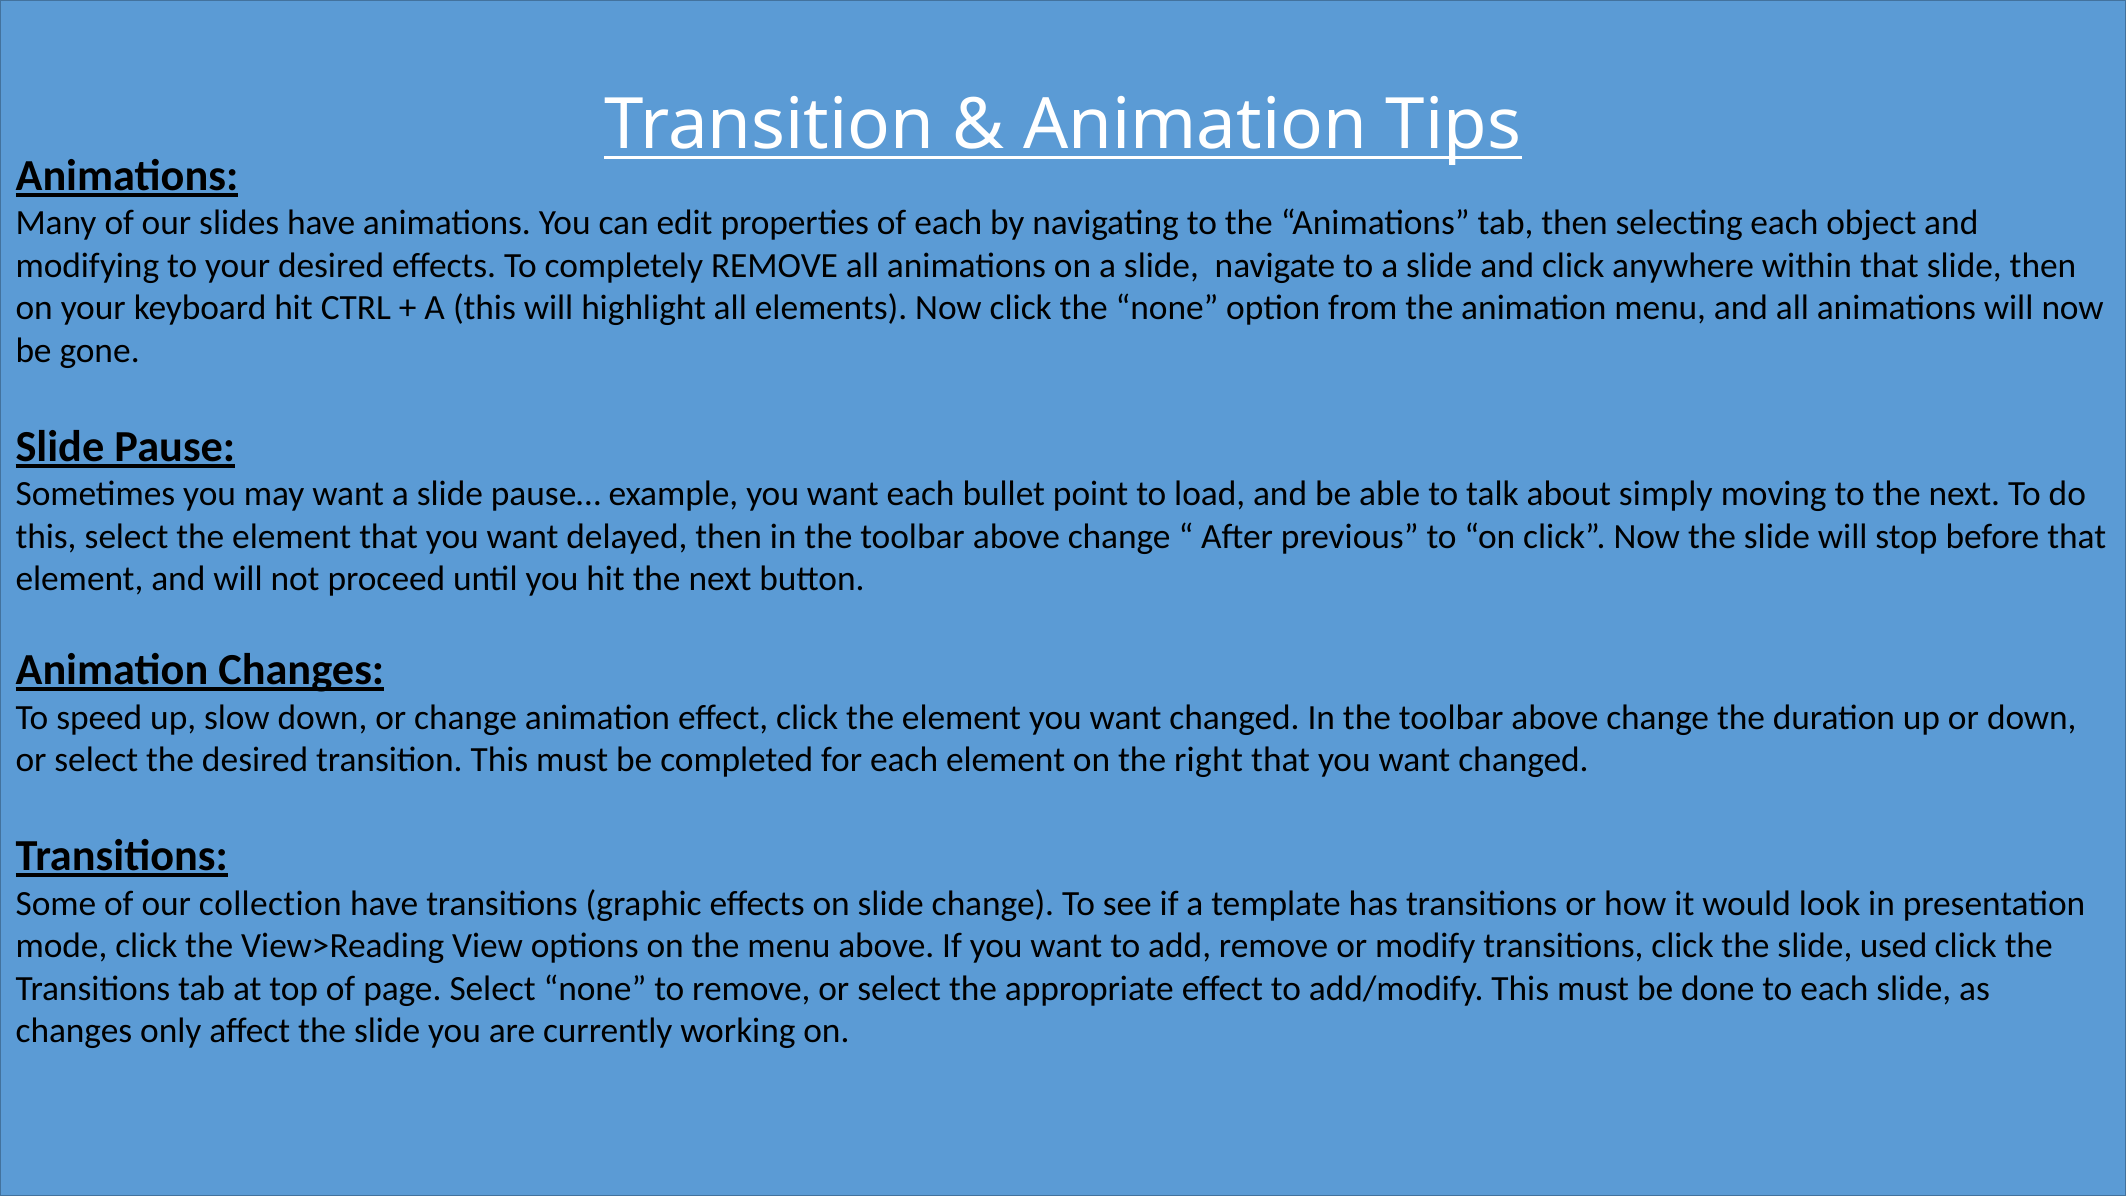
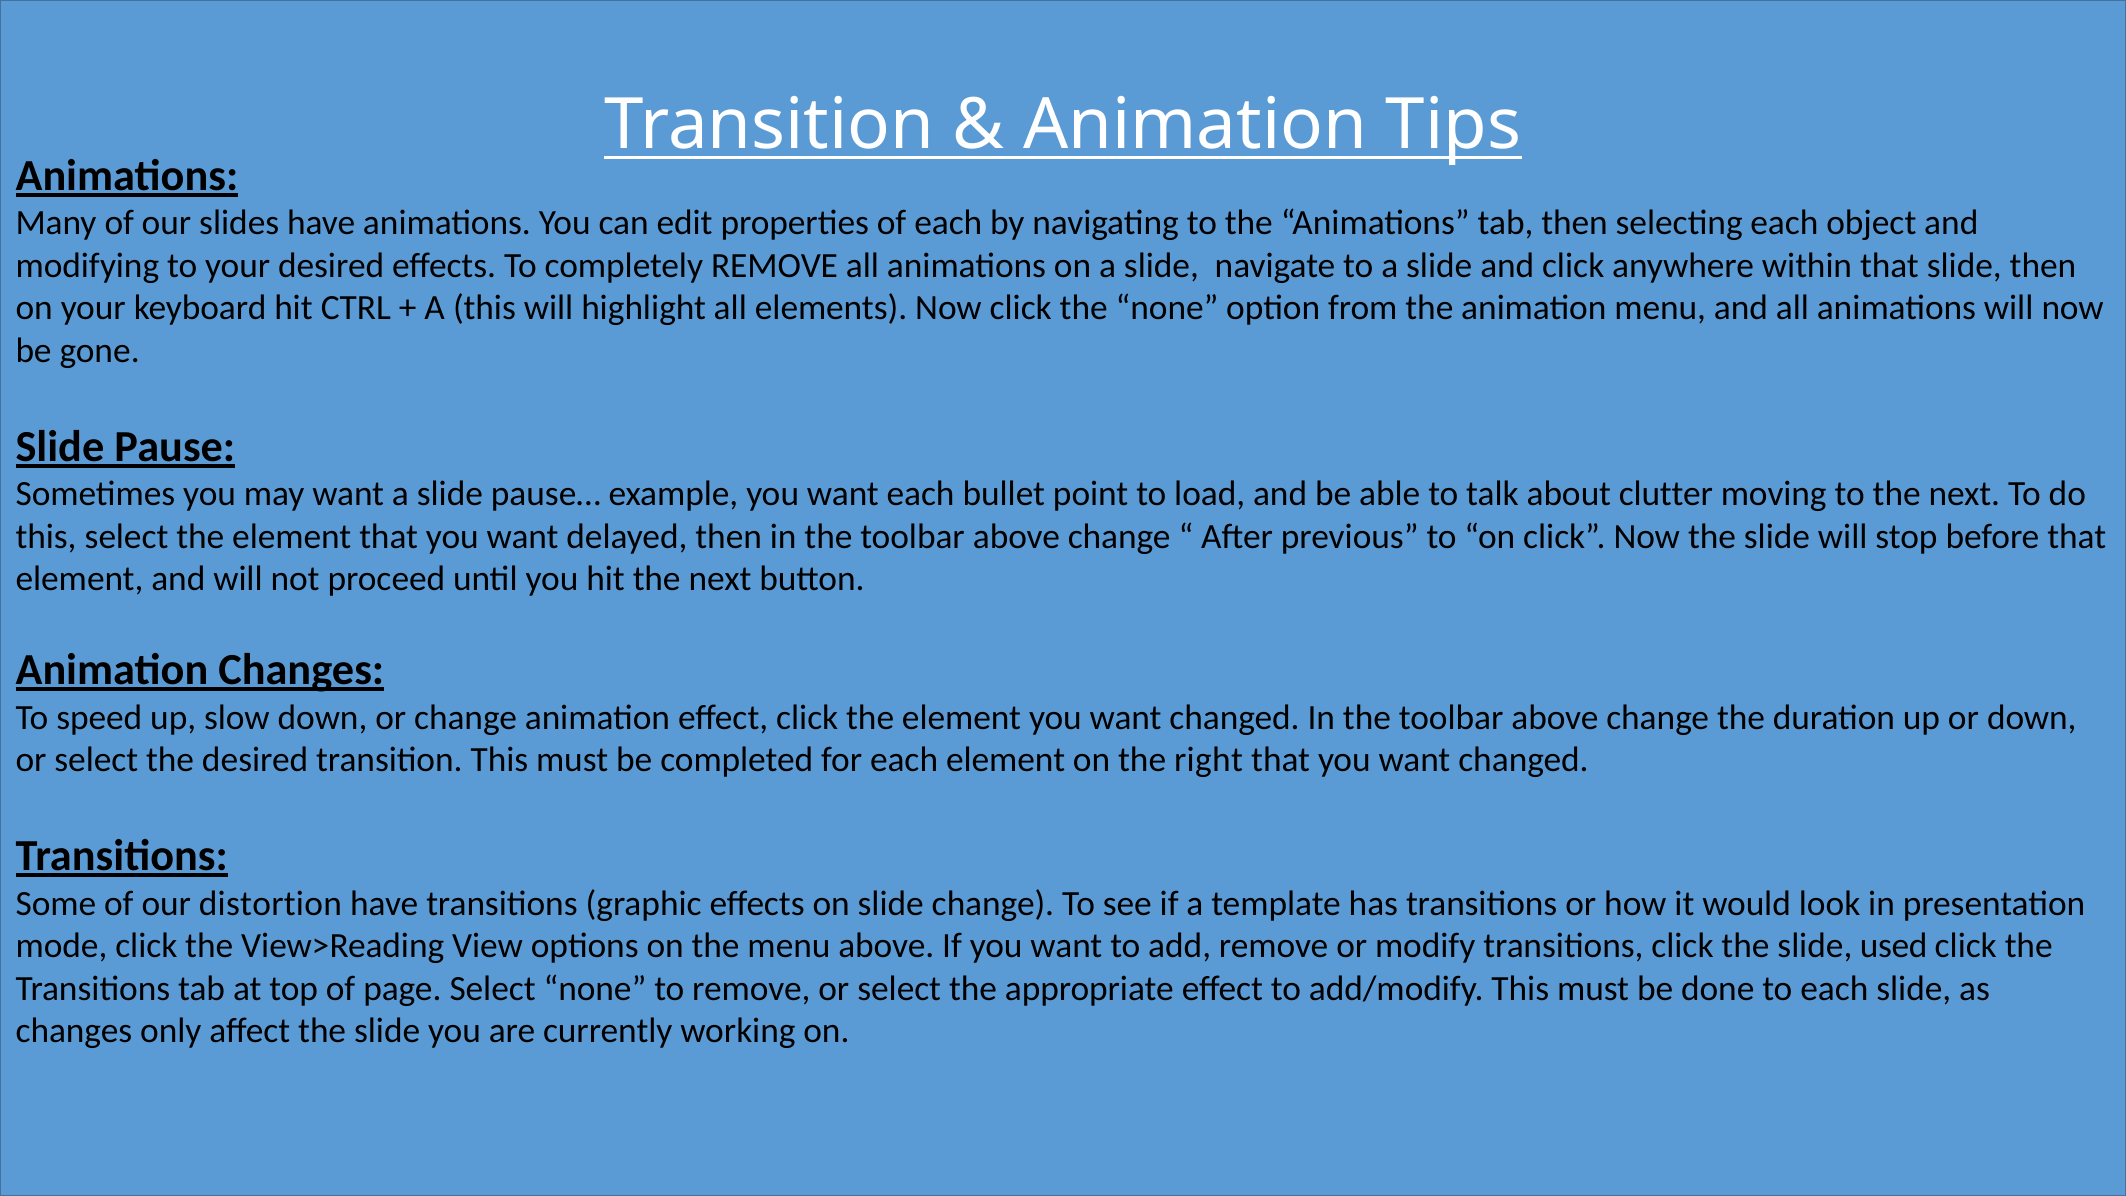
simply: simply -> clutter (1666, 494)
collection: collection -> distortion (270, 903)
